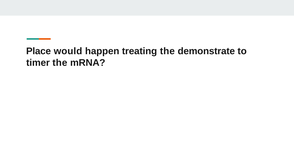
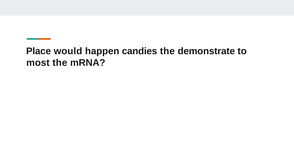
treating: treating -> candies (140, 51)
timer: timer -> most (38, 63)
